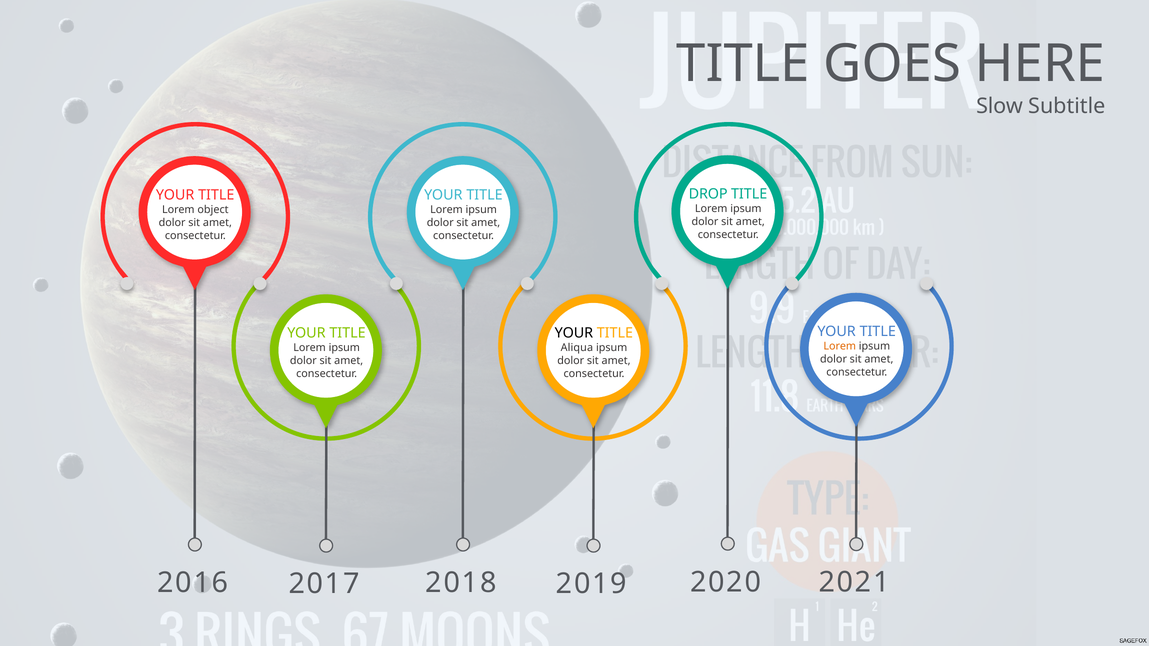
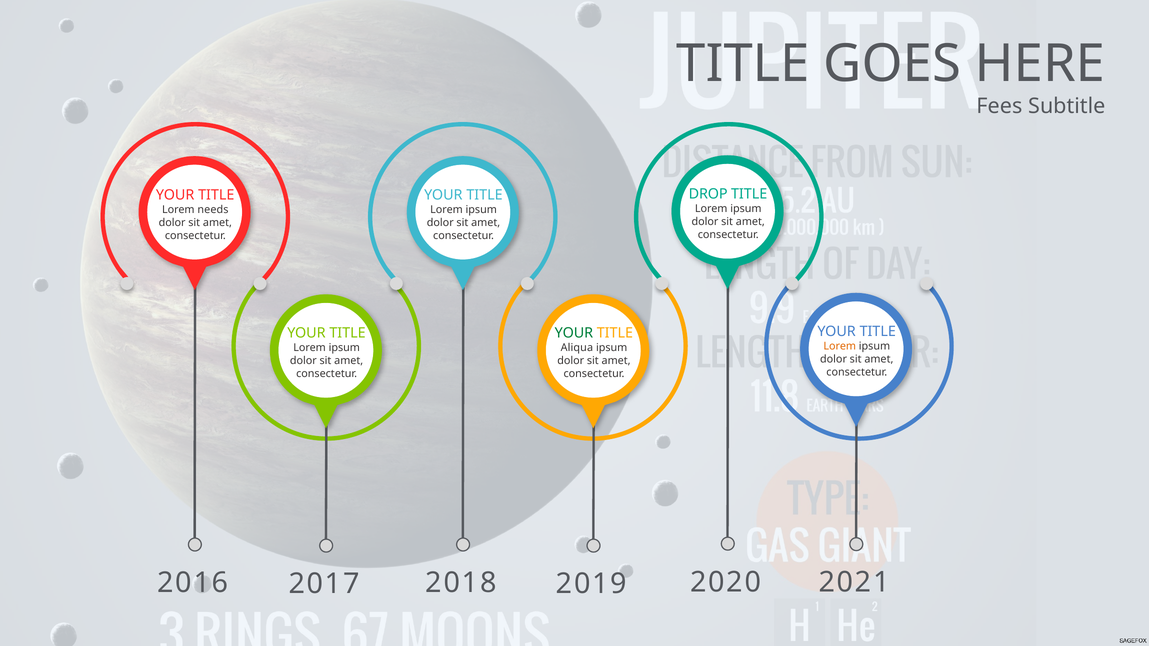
Slow: Slow -> Fees (999, 106)
object: object -> needs (213, 210)
YOUR colour: black -> green (574, 333)
